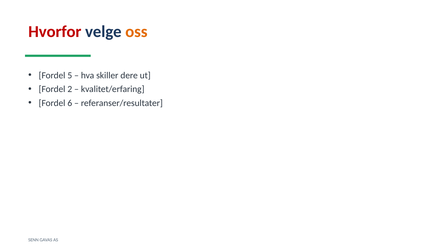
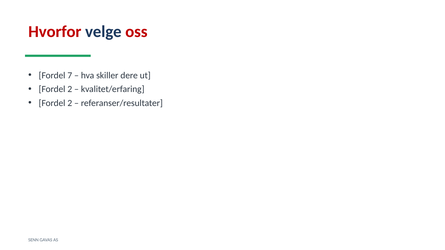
oss colour: orange -> red (136, 32)
5: 5 -> 7 (70, 75)
6: 6 -> 2 (70, 103)
